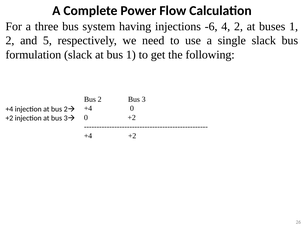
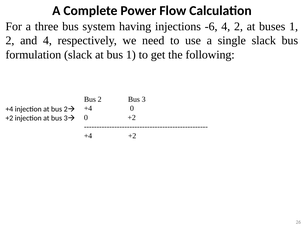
and 5: 5 -> 4 (47, 41)
